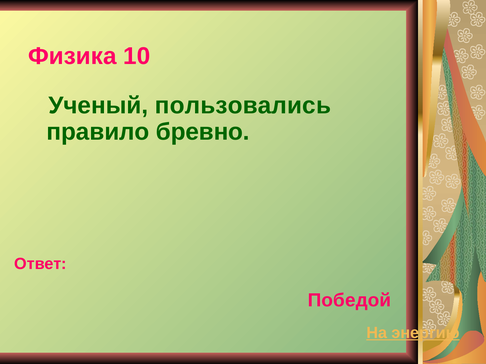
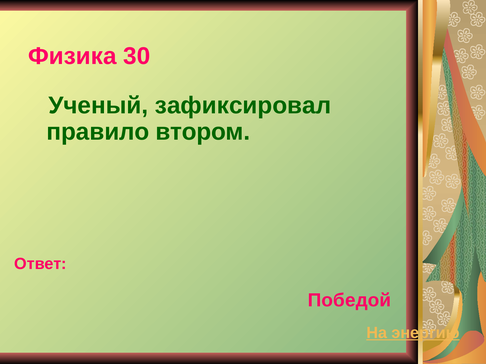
10: 10 -> 30 (137, 56)
пользовались: пользовались -> зафиксировал (243, 106)
бревно: бревно -> втором (203, 132)
